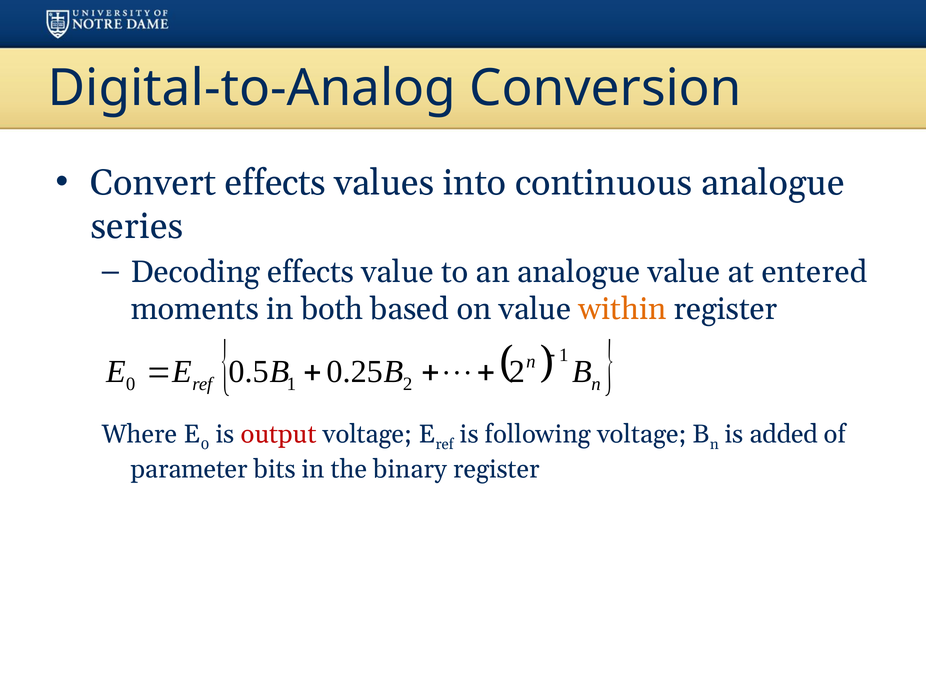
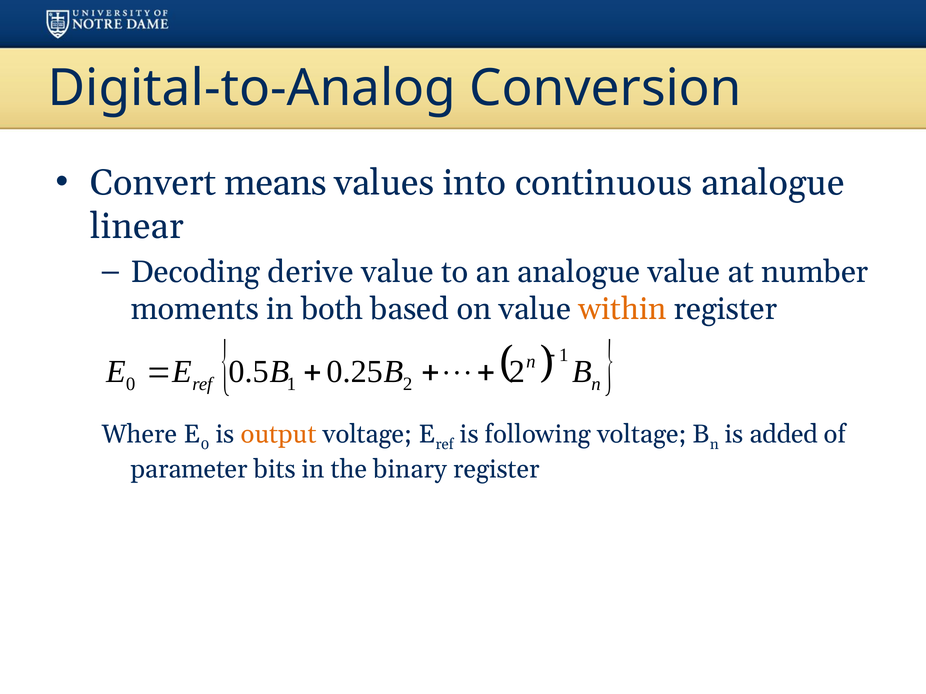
Convert effects: effects -> means (276, 183)
series: series -> linear (137, 226)
Decoding effects: effects -> derive (311, 272)
entered: entered -> number (815, 272)
output colour: red -> orange (279, 434)
